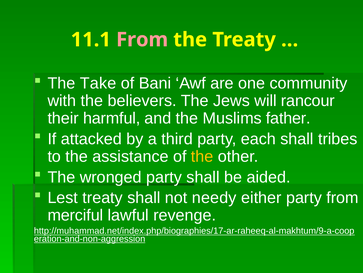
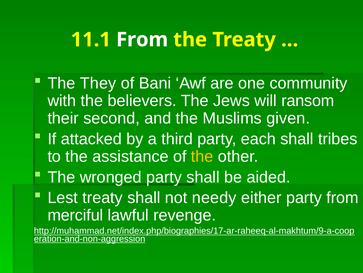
From colour: pink -> white (142, 40)
Take: Take -> They (98, 83)
rancour: rancour -> ransom (308, 100)
harmful: harmful -> second (112, 118)
father: father -> given (288, 118)
